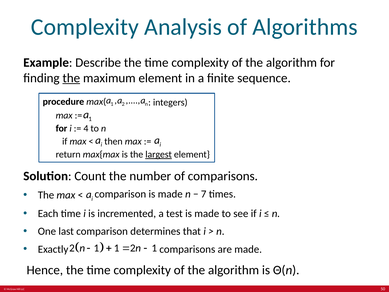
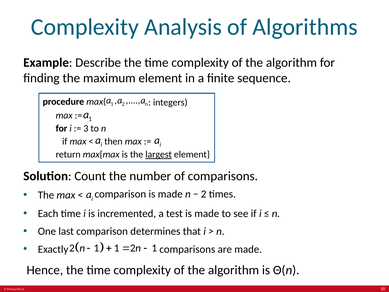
the underline: present -> none (71, 78)
4: 4 -> 3 (86, 128)
7: 7 -> 2 (204, 194)
